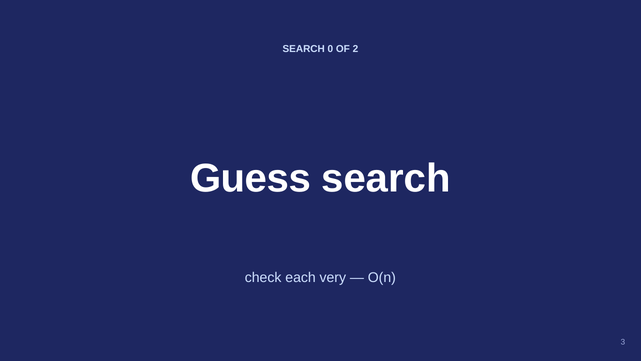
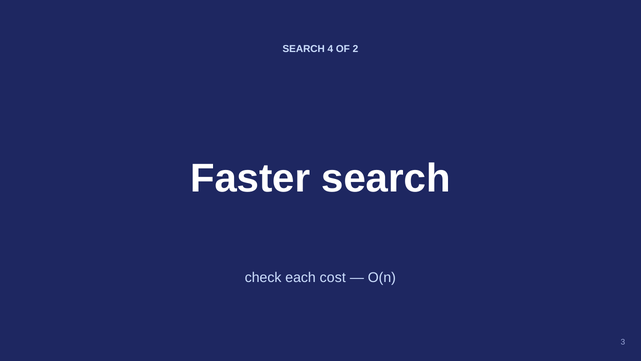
0: 0 -> 4 (330, 49)
Guess: Guess -> Faster (250, 178)
very: very -> cost (333, 277)
